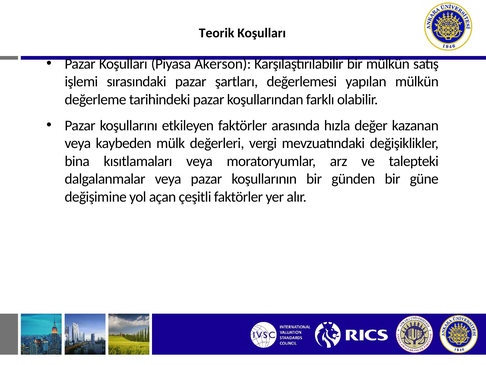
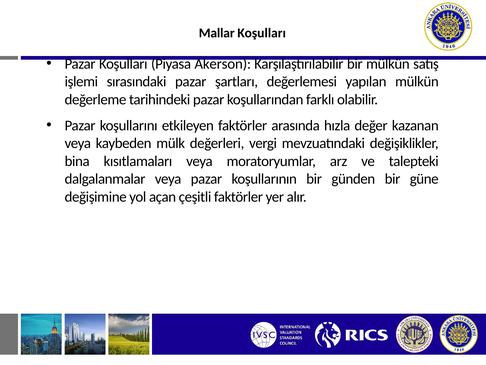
Teorik: Teorik -> Mallar (217, 33)
